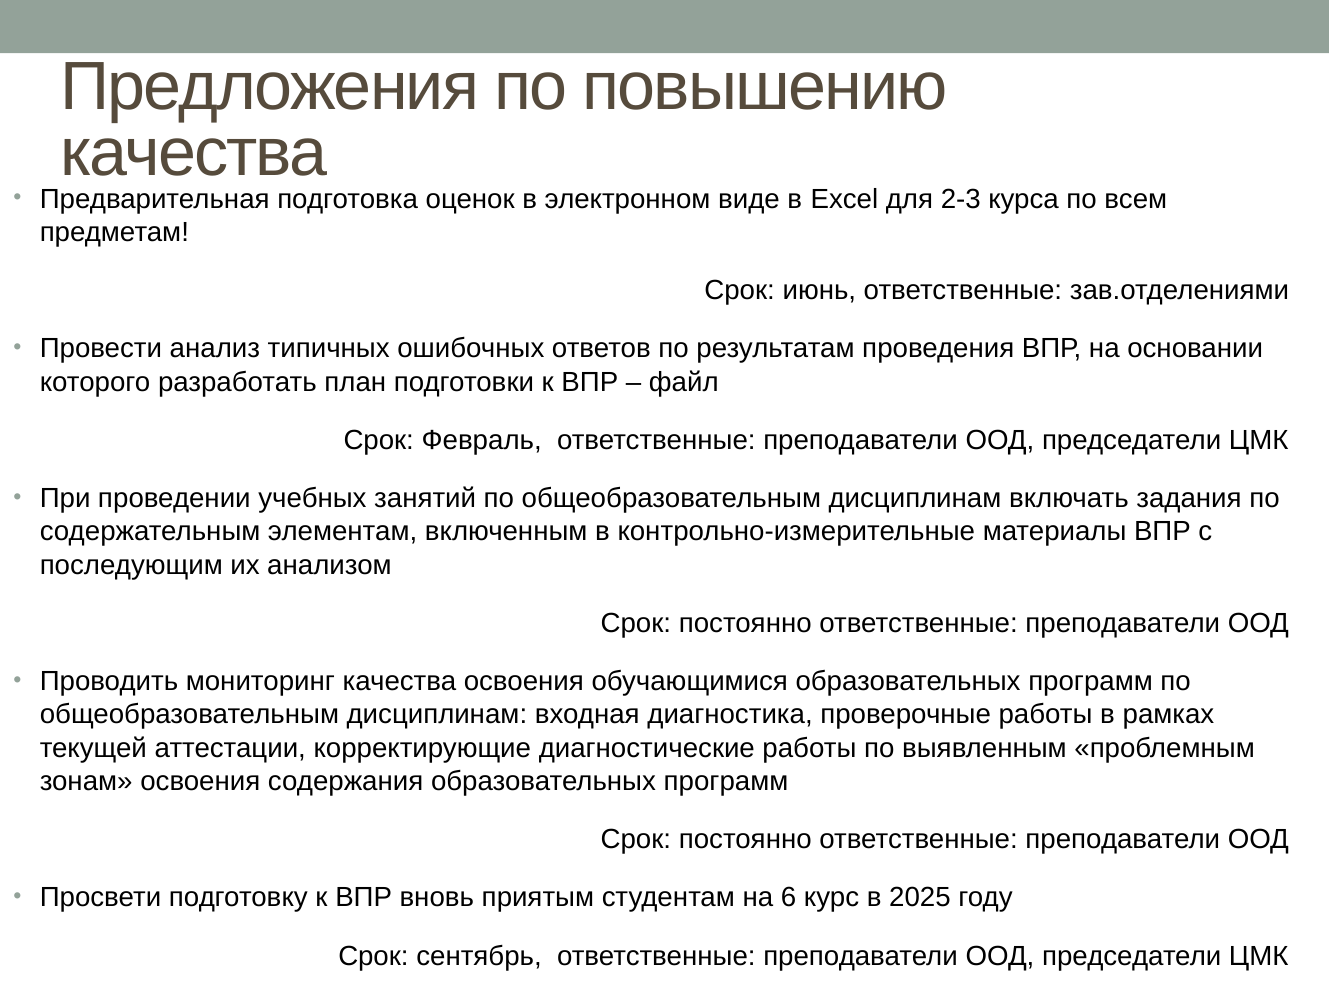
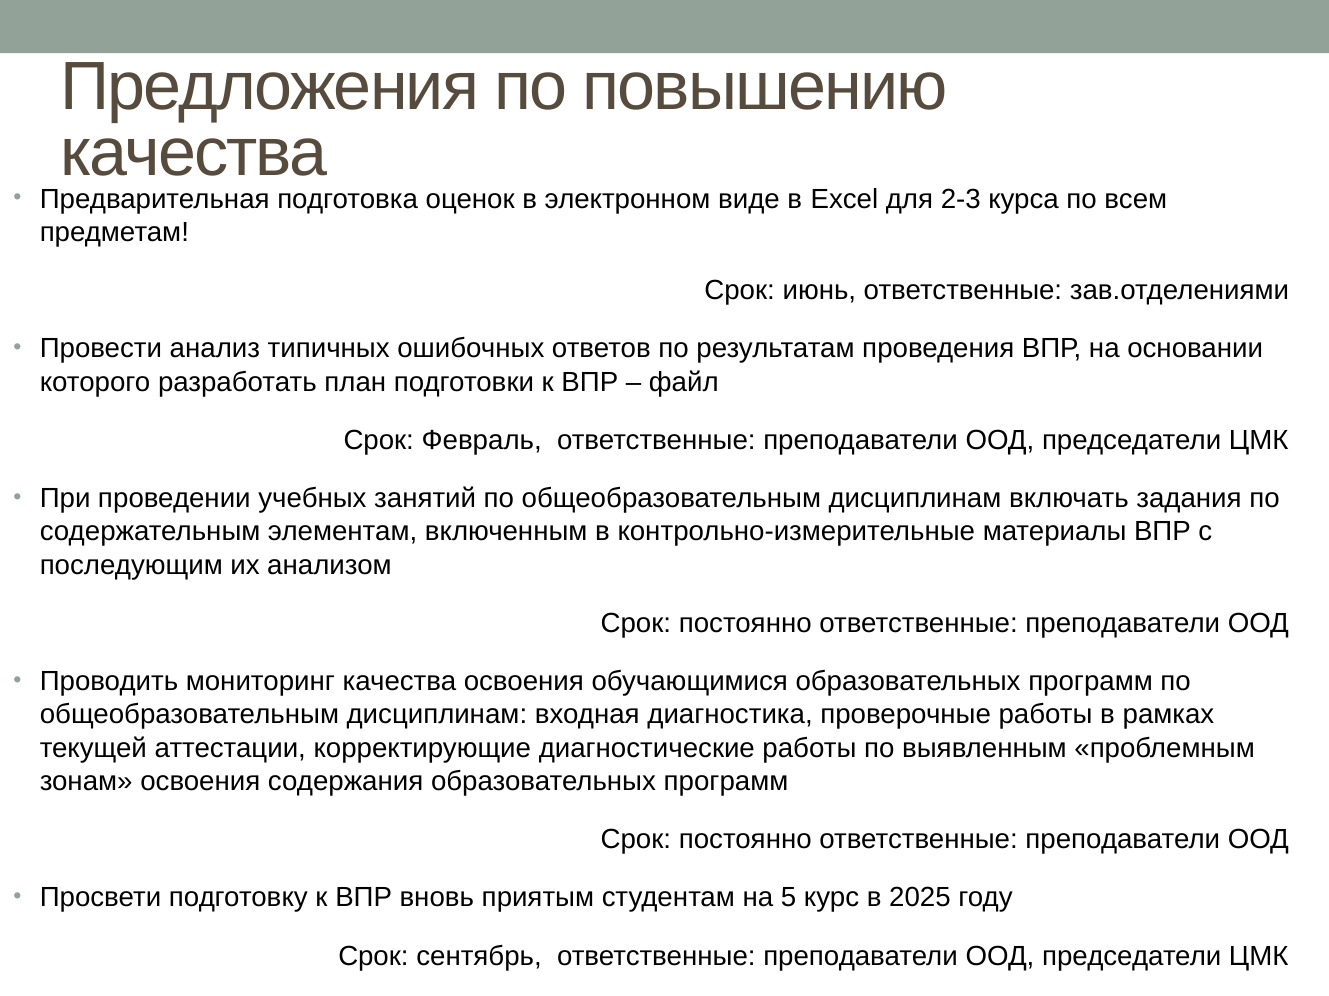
6: 6 -> 5 (789, 898)
